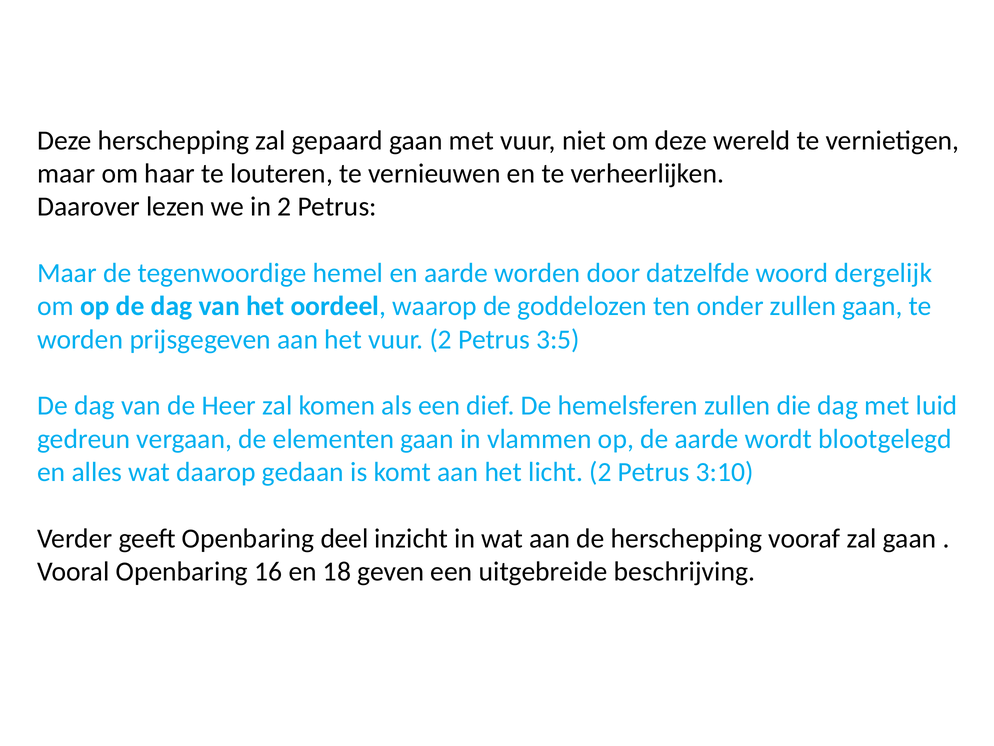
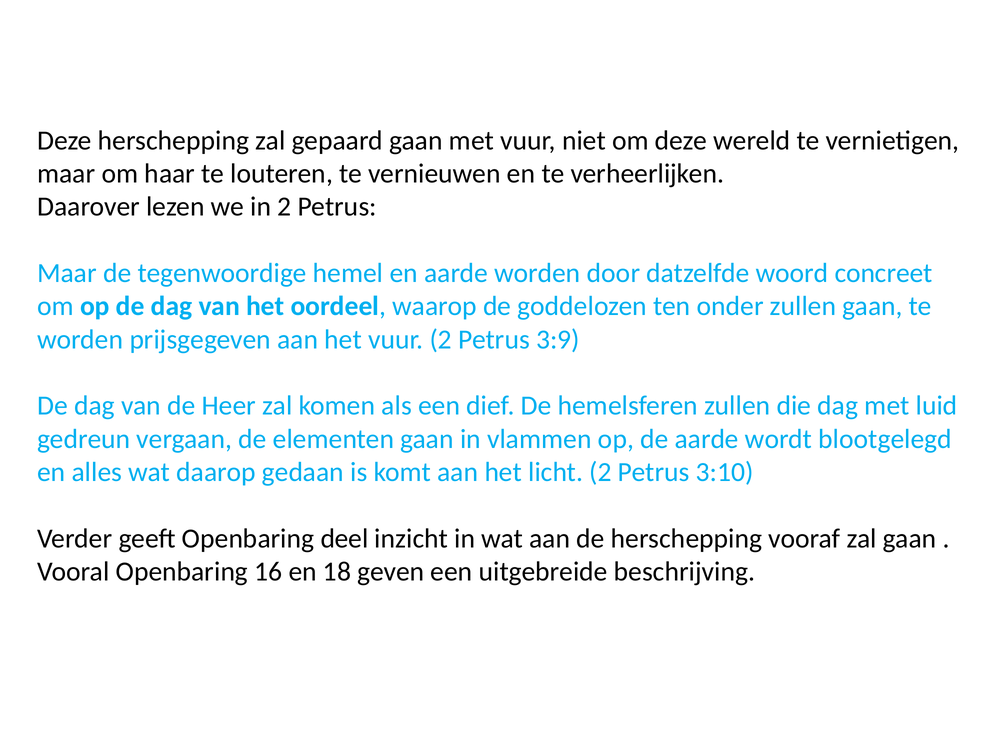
dergelijk: dergelijk -> concreet (884, 273)
3:5: 3:5 -> 3:9 (558, 339)
